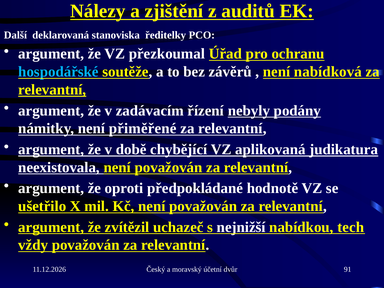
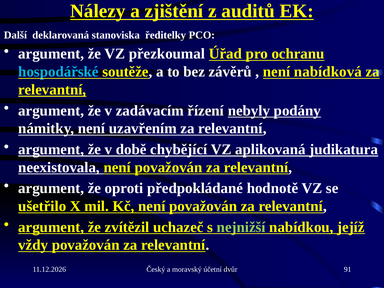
přiměřené: přiměřené -> uzavřením (143, 129)
nejnižší colour: white -> light green (241, 227)
tech: tech -> jejíž (351, 227)
